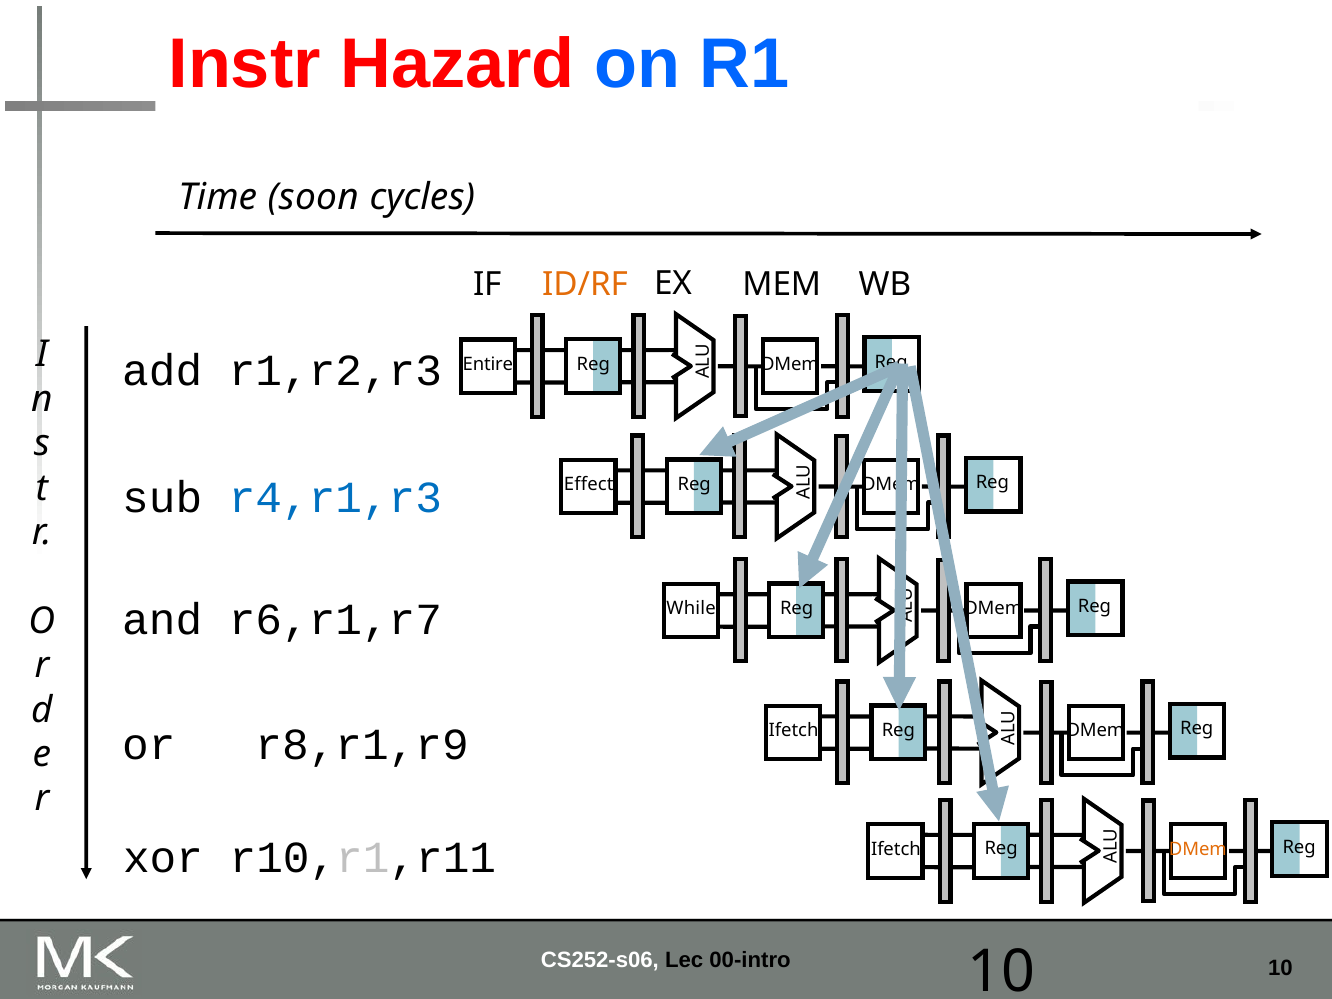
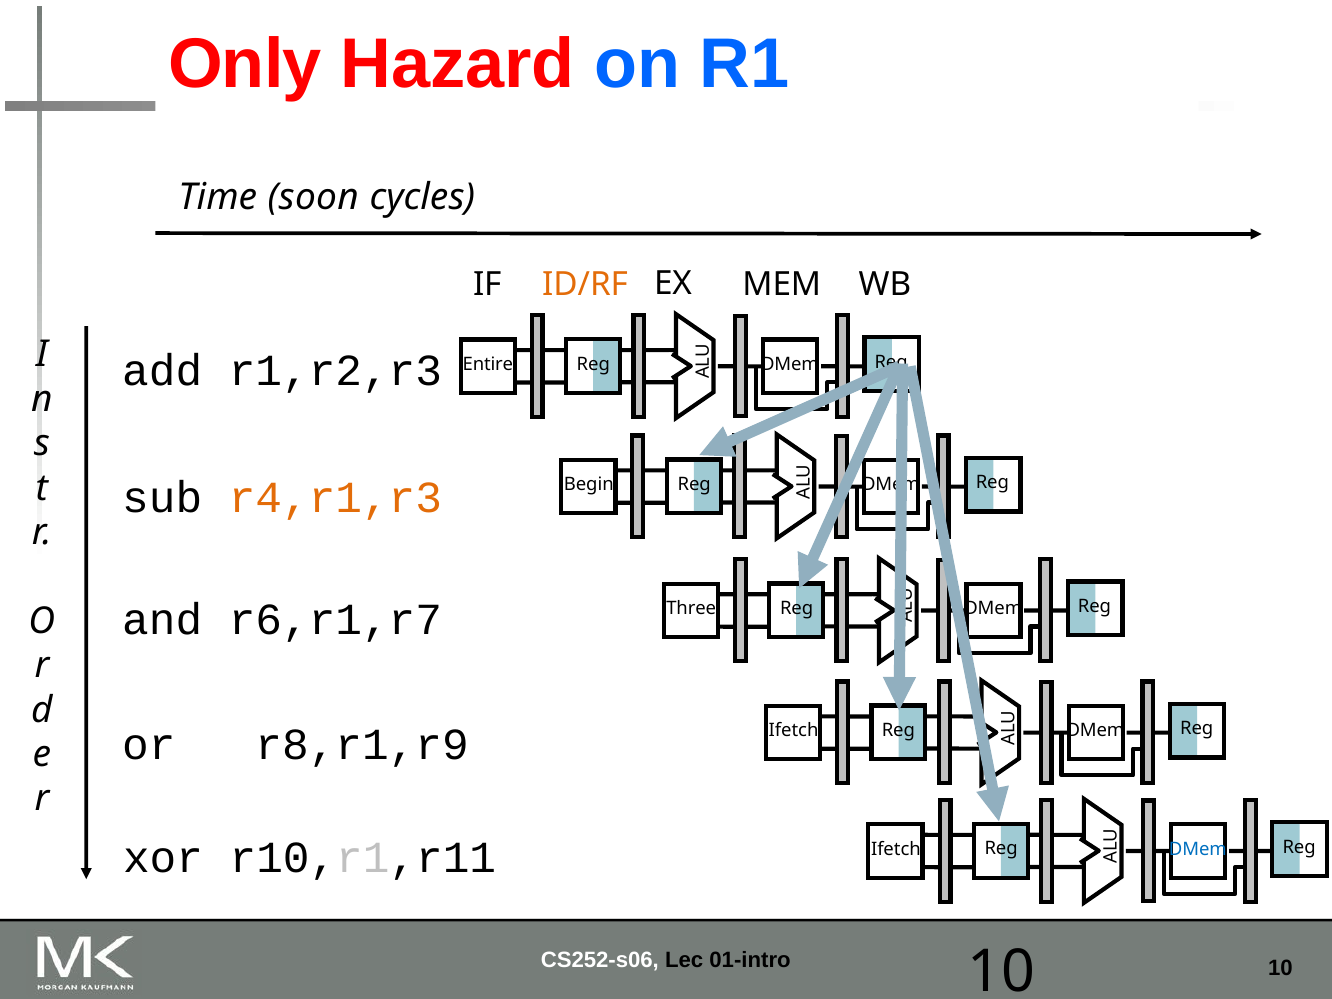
Instr: Instr -> Only (245, 64)
Effect: Effect -> Begin (589, 485)
r4,r1,r3 colour: blue -> orange (335, 498)
While: While -> Three (691, 608)
DMem colour: orange -> blue (1198, 849)
00-intro: 00-intro -> 01-intro (750, 961)
